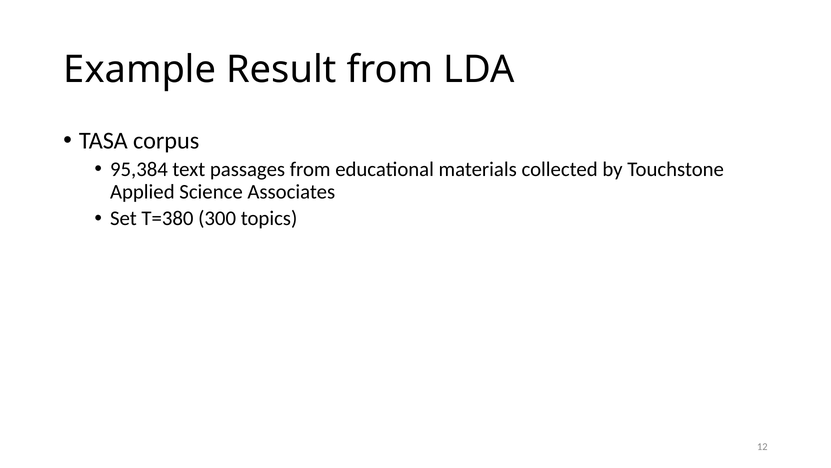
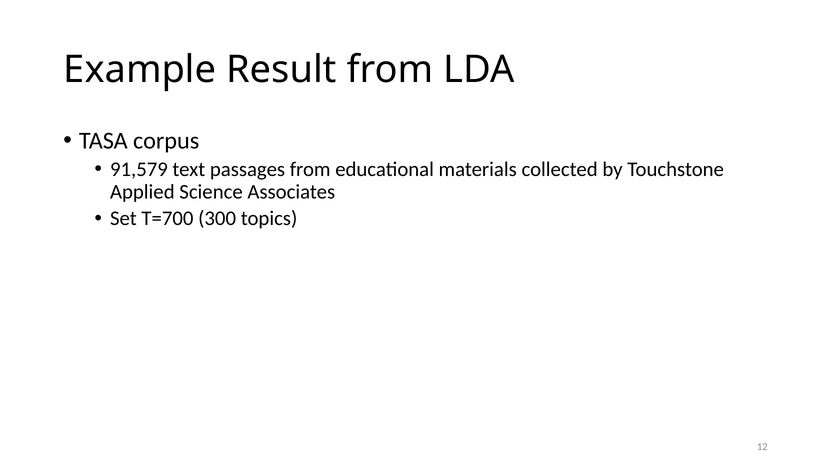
95,384: 95,384 -> 91,579 (139, 169)
T=380: T=380 -> T=700 (167, 218)
